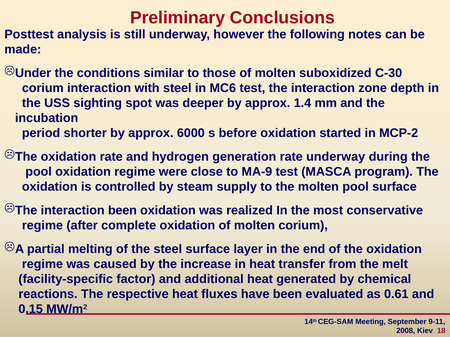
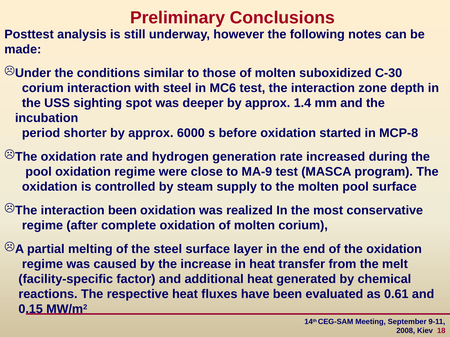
MCP-2: MCP-2 -> MCP-8 (399, 133)
rate underway: underway -> increased (336, 157)
